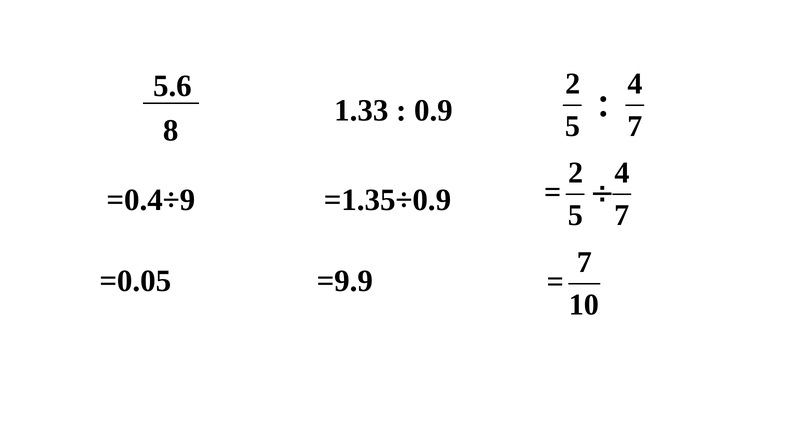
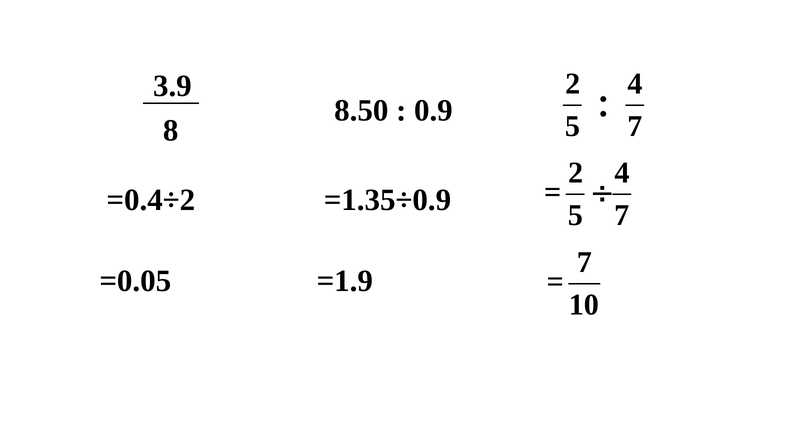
5.6: 5.6 -> 3.9 (172, 86)
1.33: 1.33 -> 8.50 (361, 111)
=0.4÷9: =0.4÷9 -> =0.4÷2 (151, 200)
=9.9: =9.9 -> =1.9 (345, 281)
